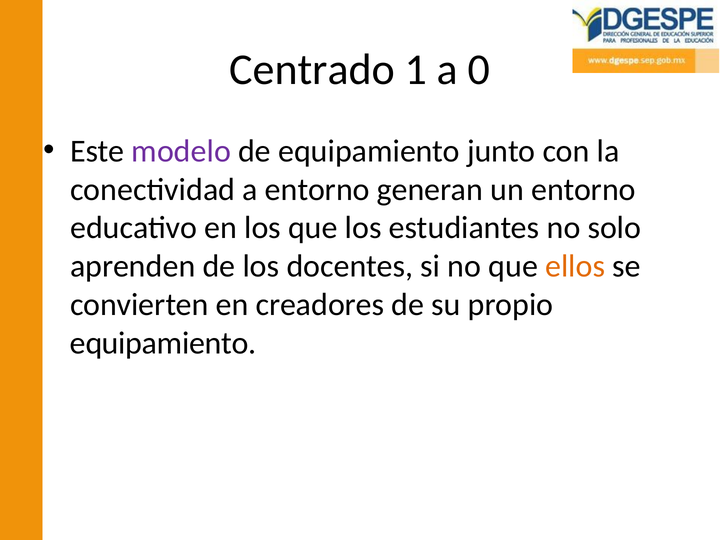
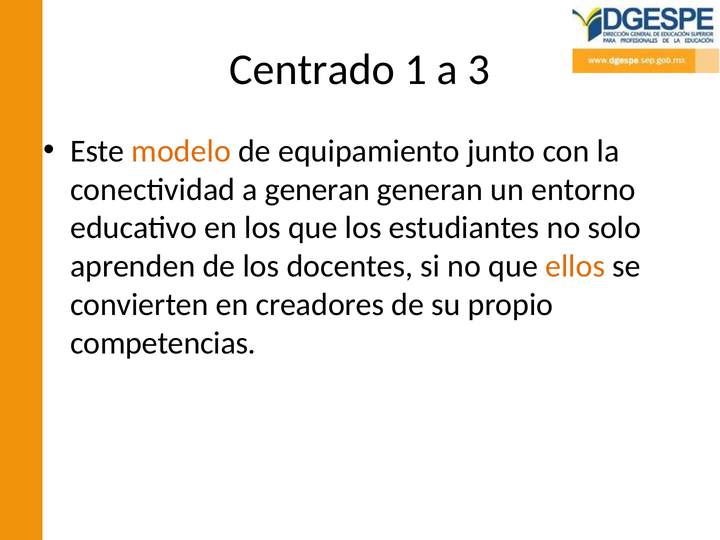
0: 0 -> 3 (479, 70)
modelo colour: purple -> orange (181, 151)
a entorno: entorno -> generan (317, 189)
equipamiento: equipamiento -> competencias (163, 343)
